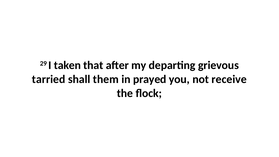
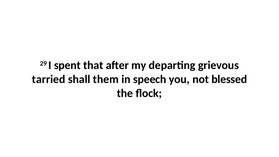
taken: taken -> spent (67, 65)
prayed: prayed -> speech (150, 79)
receive: receive -> blessed (229, 79)
